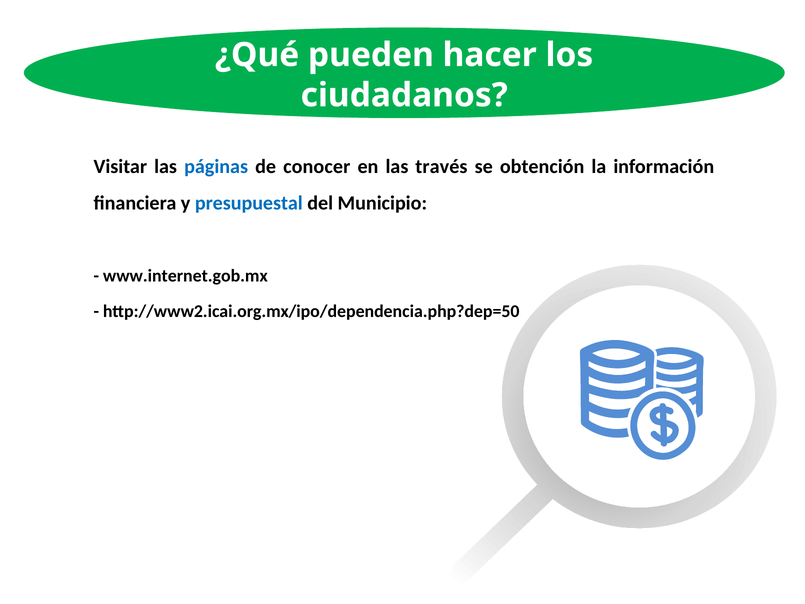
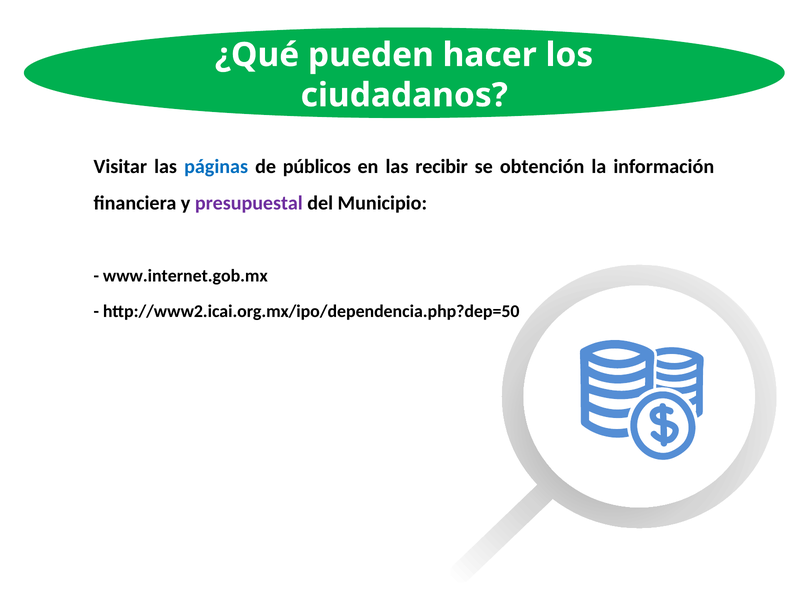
conocer: conocer -> públicos (317, 167)
través: través -> recibir (442, 167)
presupuestal colour: blue -> purple (249, 203)
